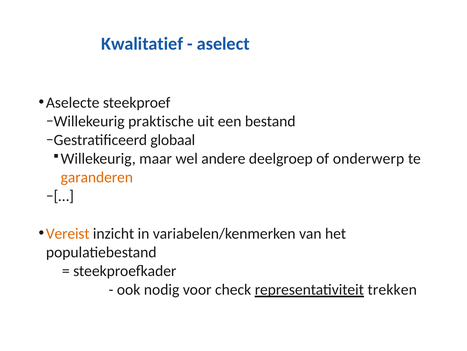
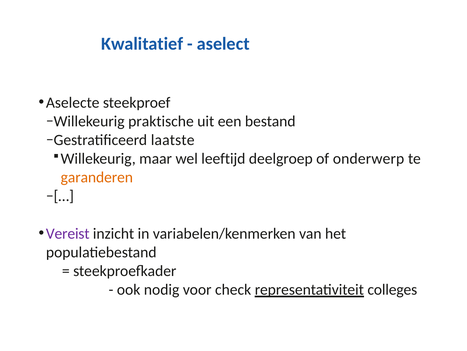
globaal: globaal -> laatste (173, 140)
andere: andere -> leeftijd (223, 158)
Vereist colour: orange -> purple (68, 233)
trekken: trekken -> colleges (392, 289)
